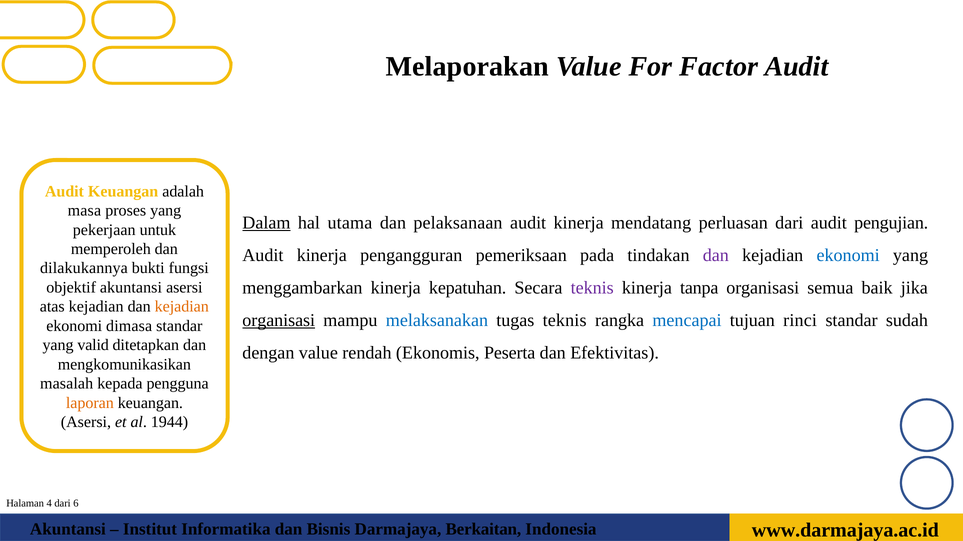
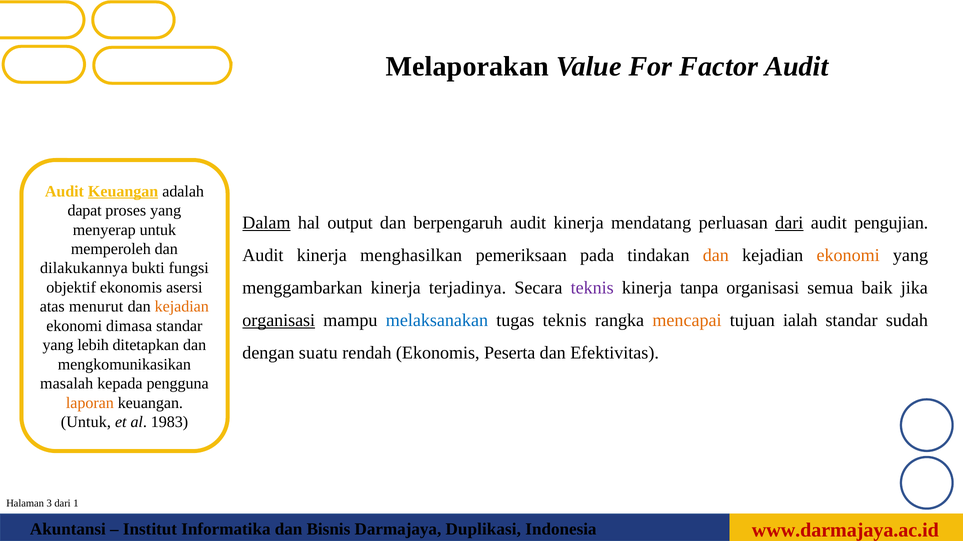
Keuangan underline: none -> present (123, 192)
masa: masa -> dapat (85, 211)
utama: utama -> output (350, 223)
pelaksanaan: pelaksanaan -> berpengaruh (458, 223)
dari underline: none -> present (789, 223)
pekerjaan: pekerjaan -> menyerap (104, 230)
pengangguran: pengangguran -> menghasilkan (411, 256)
dan colour: purple -> orange (716, 256)
ekonomi colour: blue -> orange (848, 256)
kepatuhan: kepatuhan -> terjadinya (468, 288)
objektif akuntansi: akuntansi -> ekonomis (131, 288)
atas kejadian: kejadian -> menurut (96, 307)
mencapai colour: blue -> orange (687, 321)
rinci: rinci -> ialah (800, 321)
valid: valid -> lebih (93, 346)
dengan value: value -> suatu (318, 353)
Asersi: Asersi -> Untuk (86, 423)
1944: 1944 -> 1983 (170, 423)
4: 4 -> 3 (49, 504)
6: 6 -> 1 (76, 504)
Berkaitan: Berkaitan -> Duplikasi (483, 530)
www.darmajaya.ac.id colour: black -> red (845, 531)
